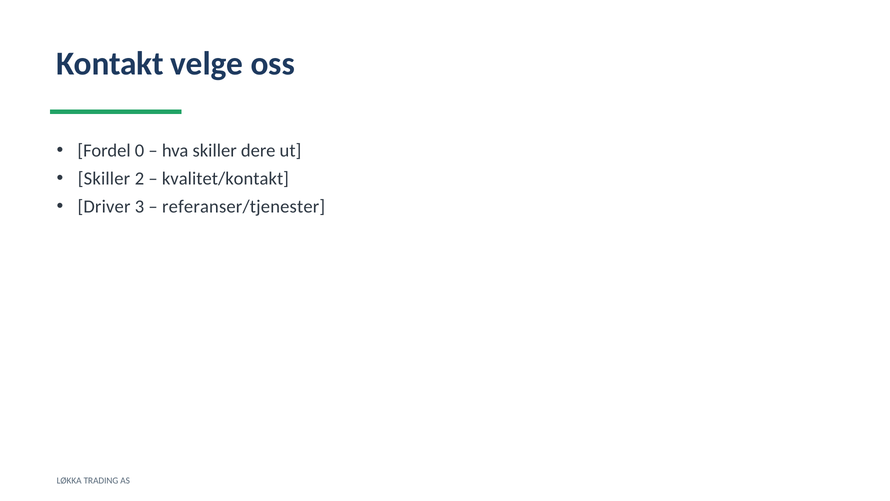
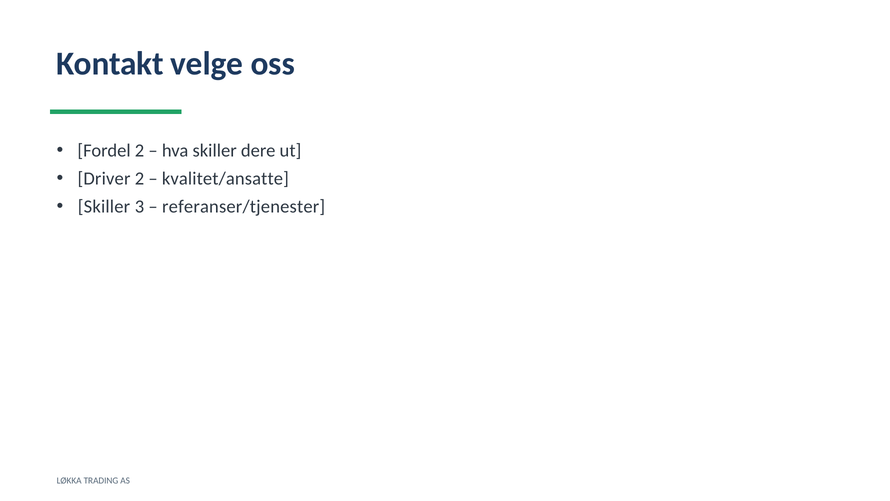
Fordel 0: 0 -> 2 (140, 151)
Skiller: Skiller -> Driver (104, 179)
kvalitet/kontakt: kvalitet/kontakt -> kvalitet/ansatte (225, 179)
Driver: Driver -> Skiller (104, 206)
